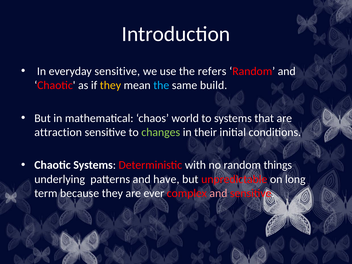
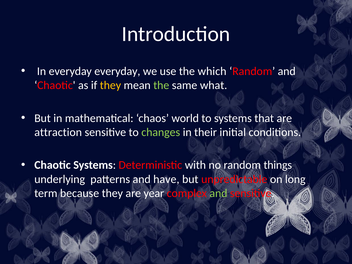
everyday sensitive: sensitive -> everyday (117, 71)
refers: refers -> which (212, 71)
the colour: light blue -> light green (161, 85)
build: build -> what (214, 85)
ever: ever -> year (154, 193)
and colour: pink -> light green (218, 193)
